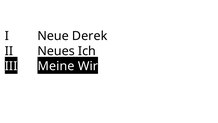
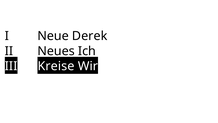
Meine: Meine -> Kreise (56, 66)
